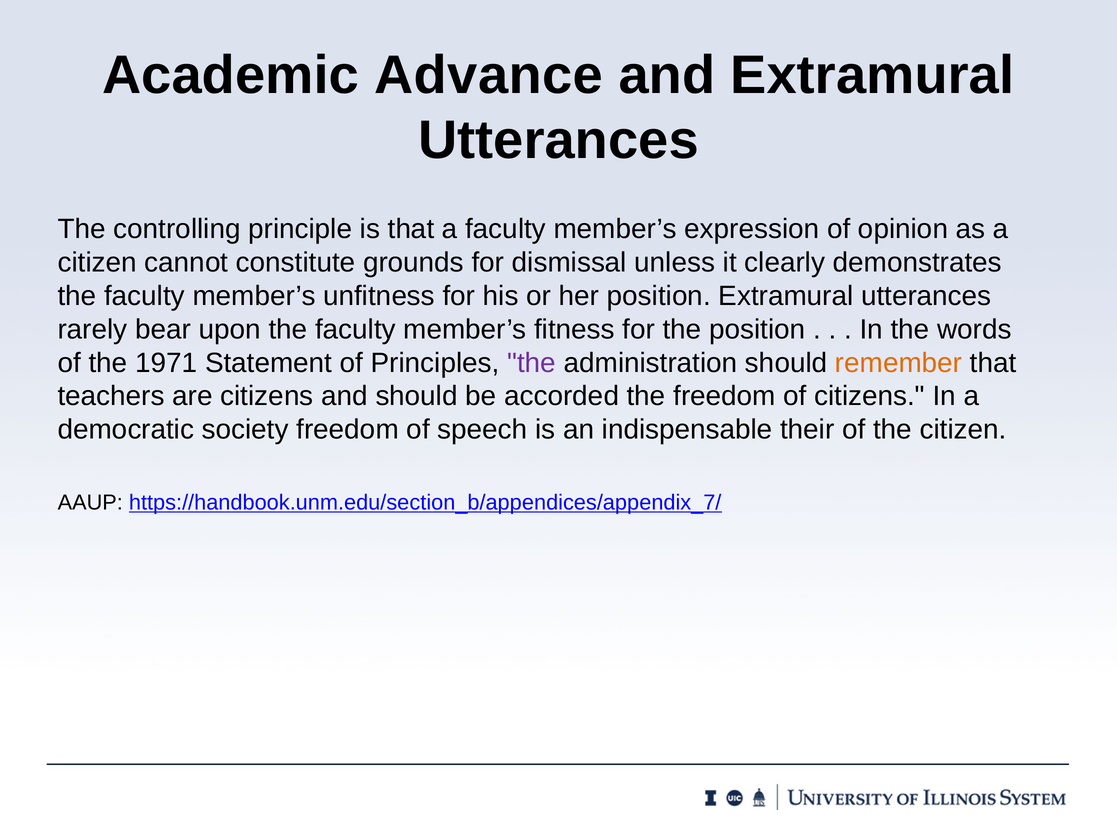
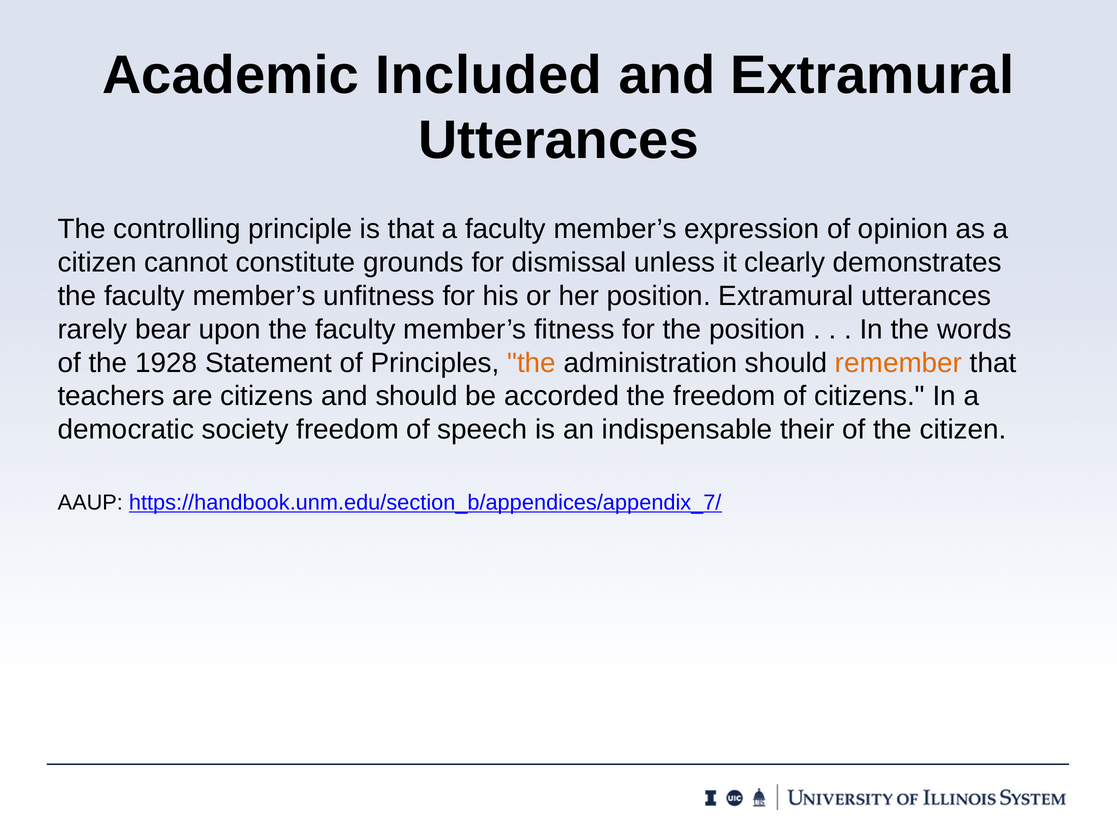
Advance: Advance -> Included (489, 75)
1971: 1971 -> 1928 (166, 363)
the colour: purple -> orange (532, 363)
